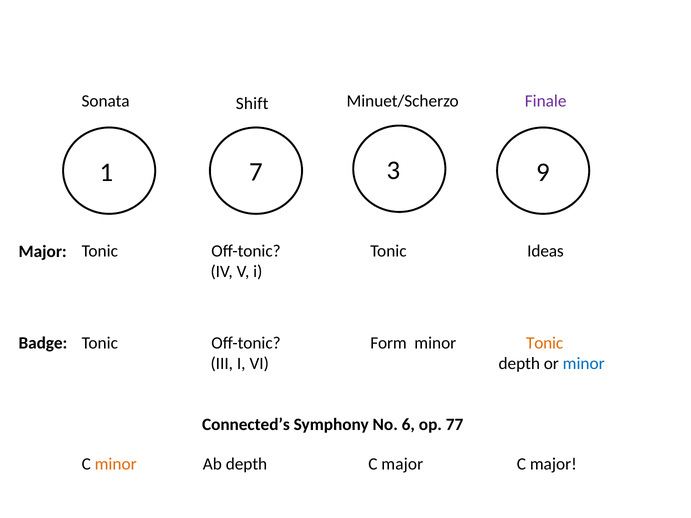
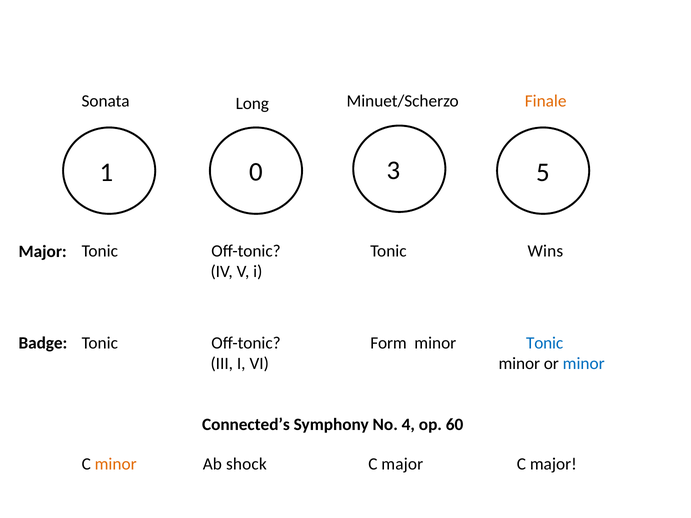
Shift: Shift -> Long (252, 104)
Finale colour: purple -> orange (546, 101)
7: 7 -> 0 (256, 172)
9: 9 -> 5 (543, 172)
Ideas: Ideas -> Wins (545, 251)
Tonic colour: orange -> blue (545, 343)
VI depth: depth -> minor (519, 364)
6: 6 -> 4 (408, 425)
77: 77 -> 60 (455, 425)
Ab depth: depth -> shock (246, 464)
